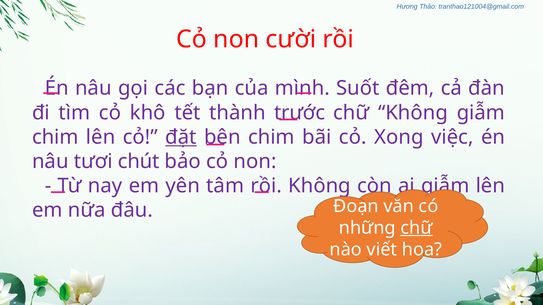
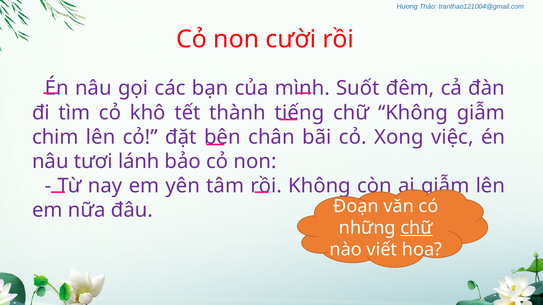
trước: trước -> tiếng (299, 113)
đặt underline: present -> none (181, 137)
bên chim: chim -> chân (271, 137)
chút: chút -> lánh (139, 162)
